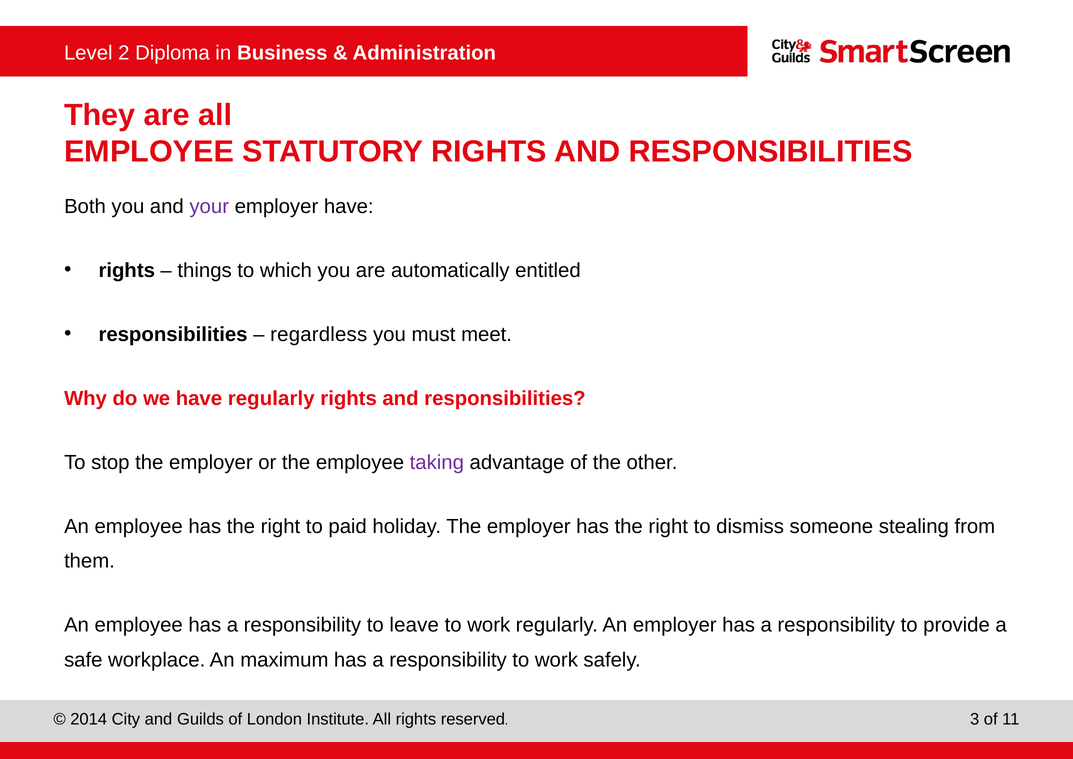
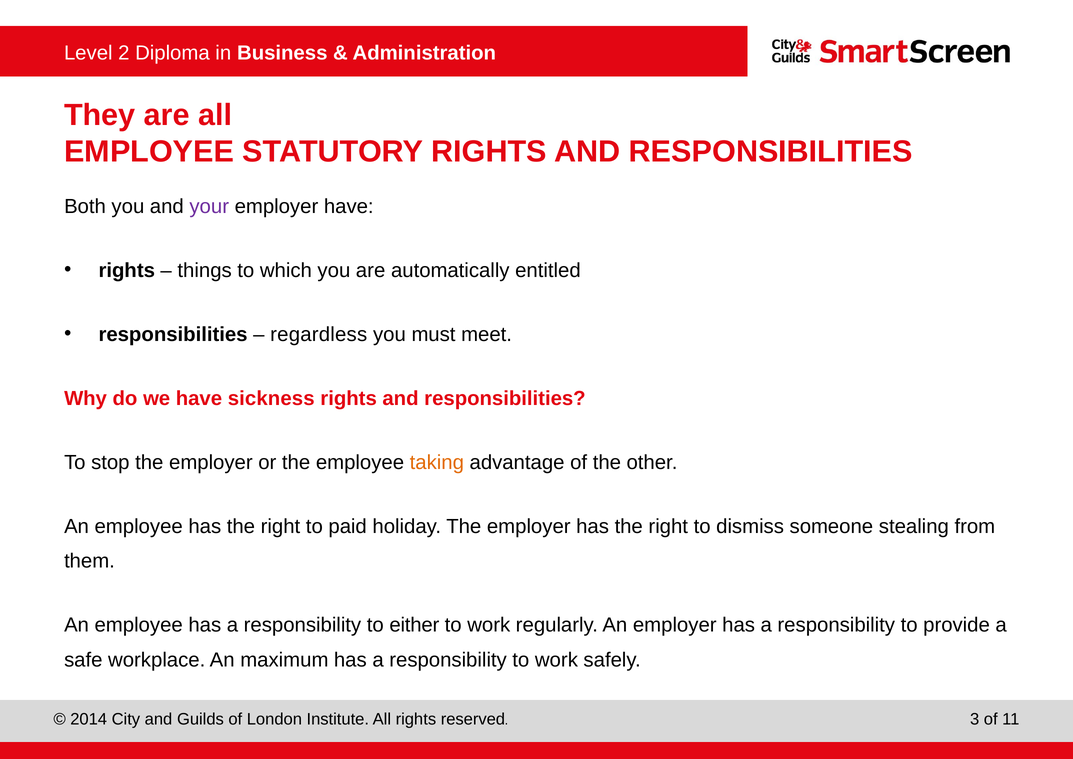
have regularly: regularly -> sickness (271, 398)
taking colour: purple -> orange (437, 462)
leave: leave -> either (414, 625)
